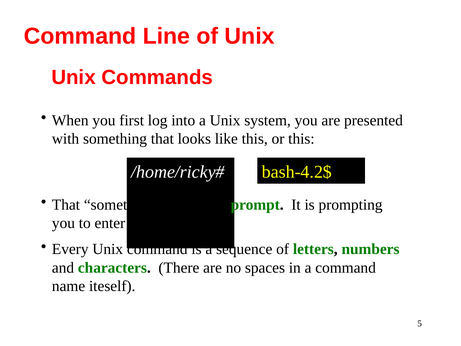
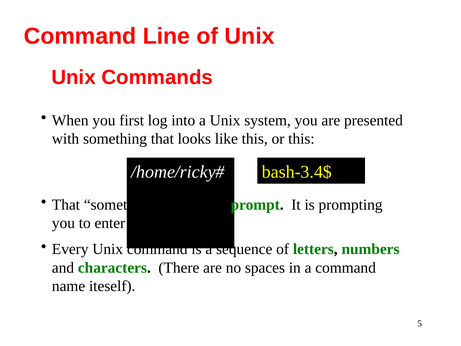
bash-4.2$: bash-4.2$ -> bash-3.4$ (297, 172)
